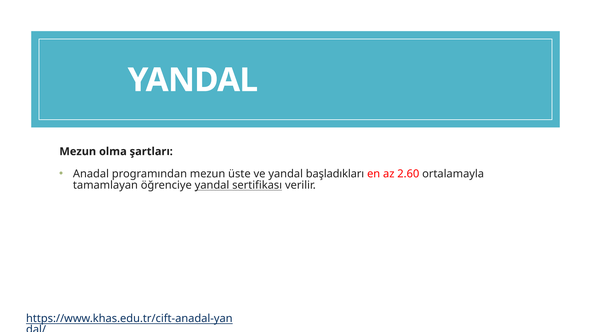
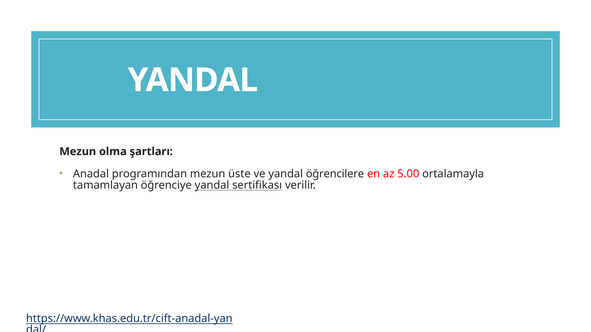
başladıkları: başladıkları -> öğrencilere (335, 174)
2.60: 2.60 -> 5.00 (408, 174)
